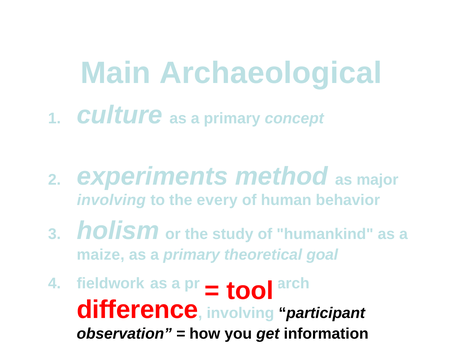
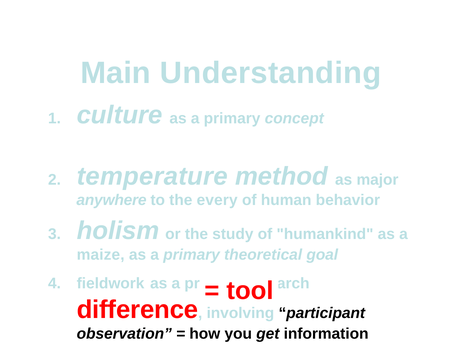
Archaeological: Archaeological -> Understanding (271, 73)
experiments: experiments -> temperature (152, 176)
involving: involving -> anywhere (112, 200)
